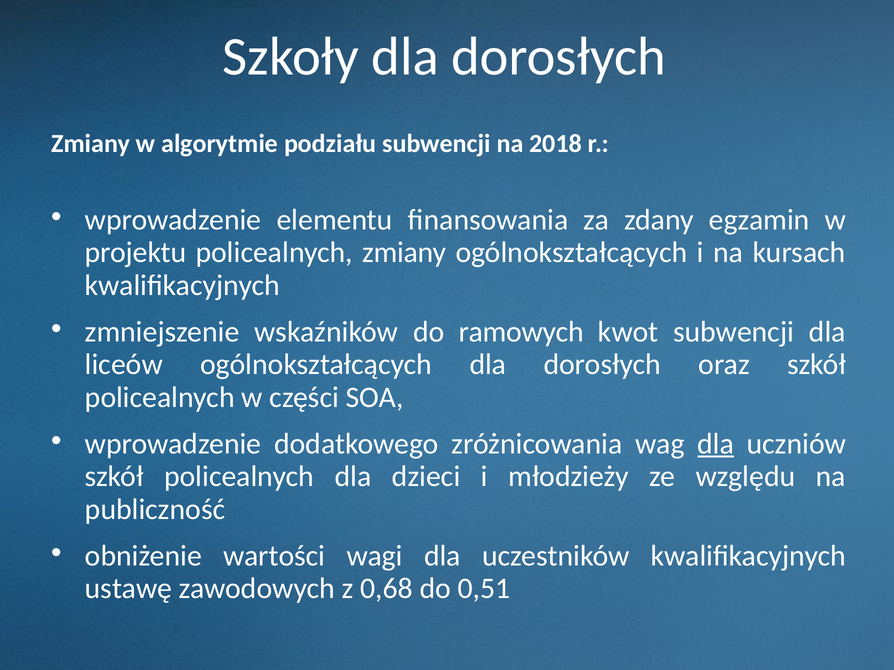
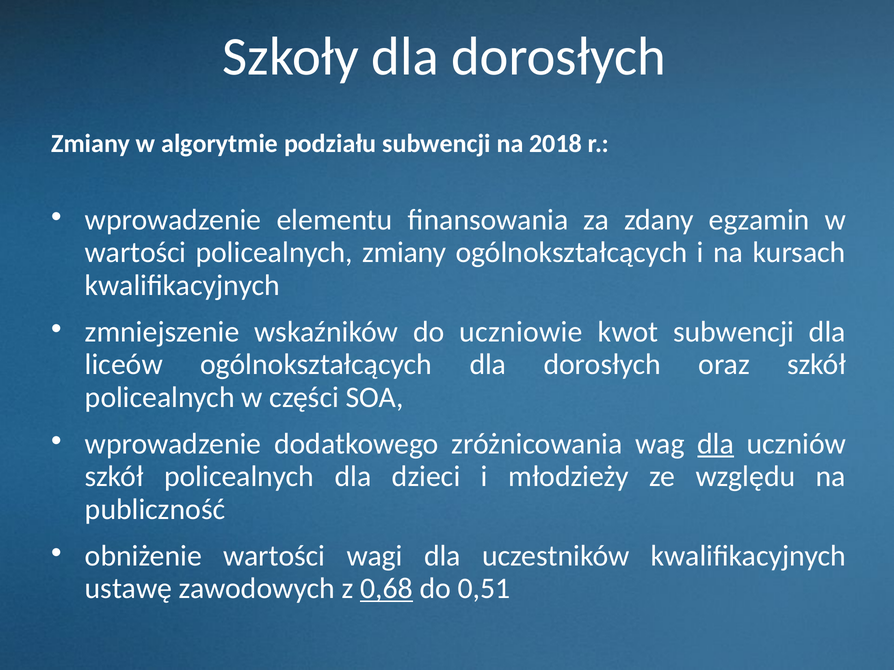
projektu: projektu -> wartości (136, 253)
ramowych: ramowych -> uczniowie (521, 332)
0,68 underline: none -> present (386, 589)
